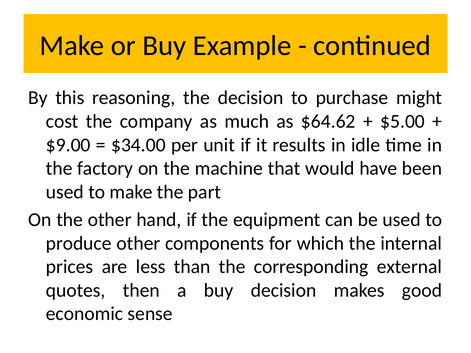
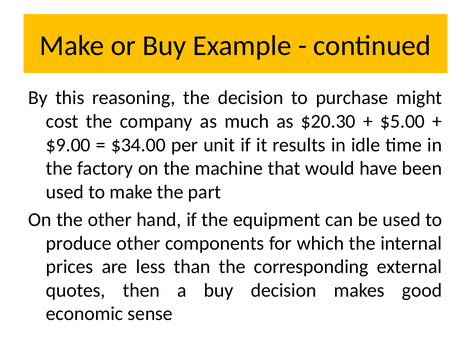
$64.62: $64.62 -> $20.30 (328, 121)
